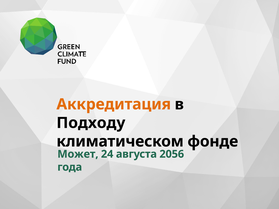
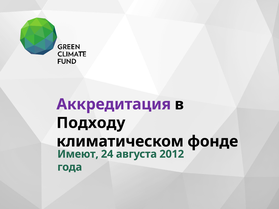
Аккредитация colour: orange -> purple (114, 104)
Может: Может -> Имеют (78, 154)
2056: 2056 -> 2012 (172, 154)
